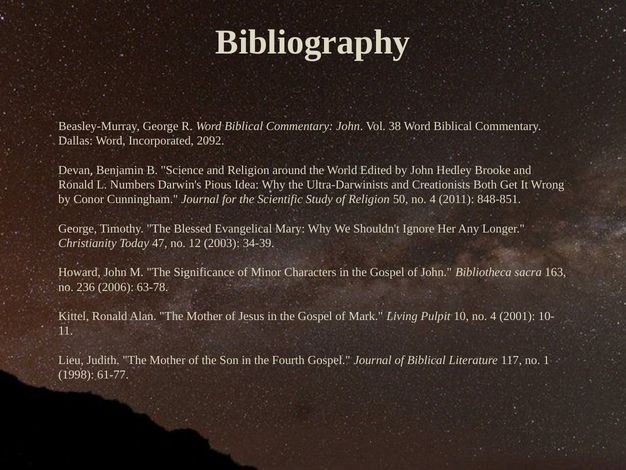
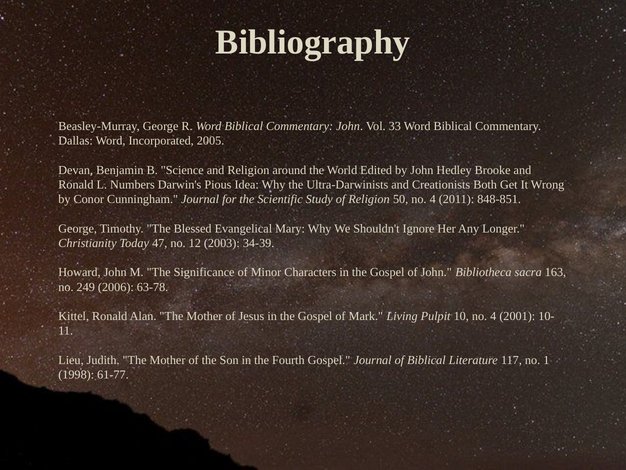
38: 38 -> 33 (395, 126)
2092: 2092 -> 2005 (211, 141)
236: 236 -> 249 (86, 287)
